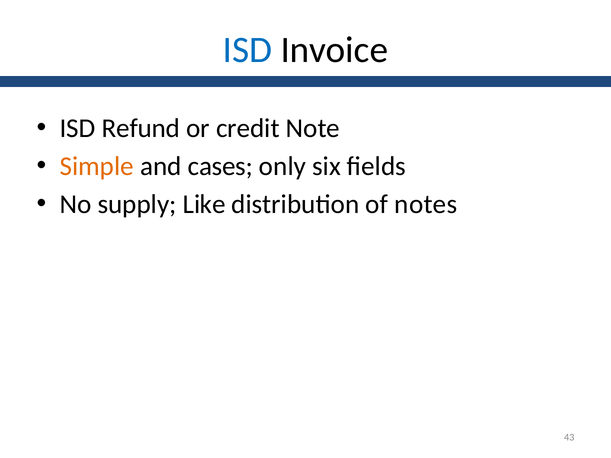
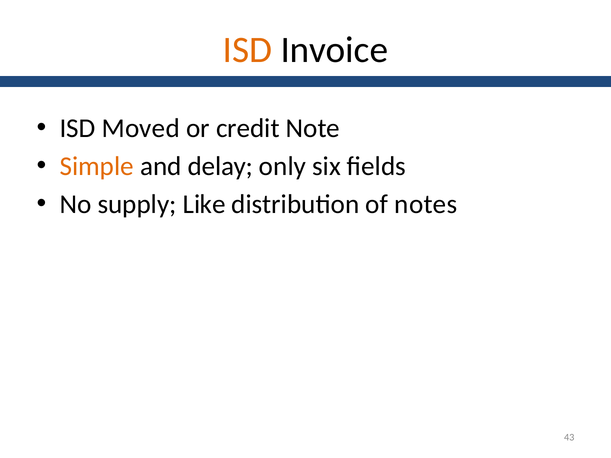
ISD colour: blue -> orange (247, 50)
Refund: Refund -> Moved (141, 128)
cases: cases -> delay (220, 166)
